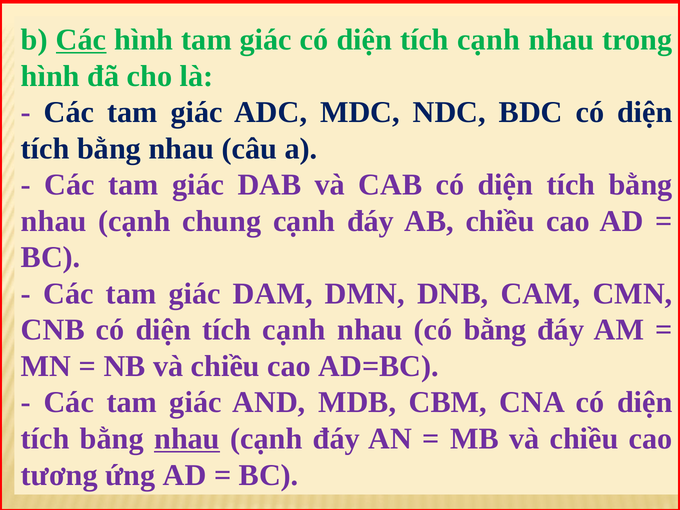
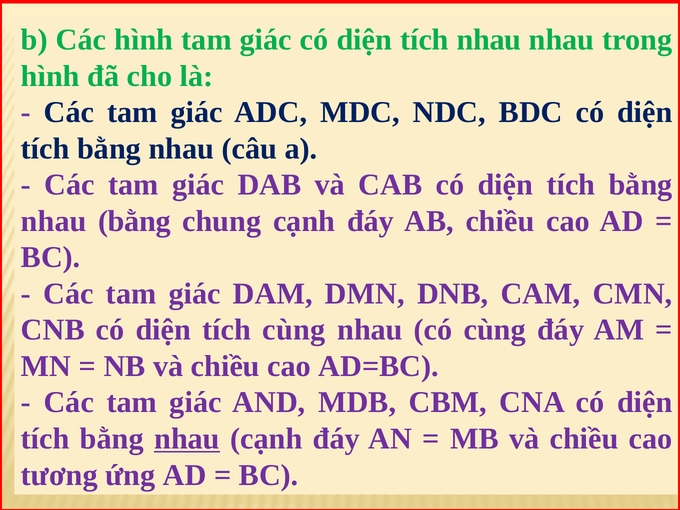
Các underline: present -> none (81, 40)
cạnh: cạnh -> nhau (489, 40)
cạnh: cạnh -> bằng (135, 221)
cạnh: cạnh -> cùng (294, 330)
có bằng: bằng -> cùng (495, 330)
